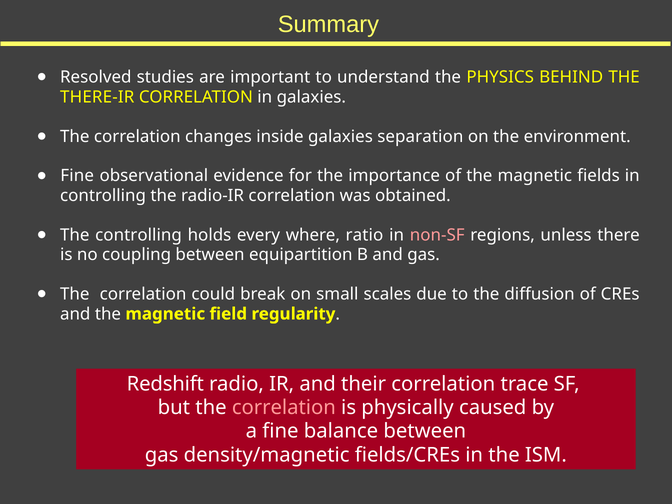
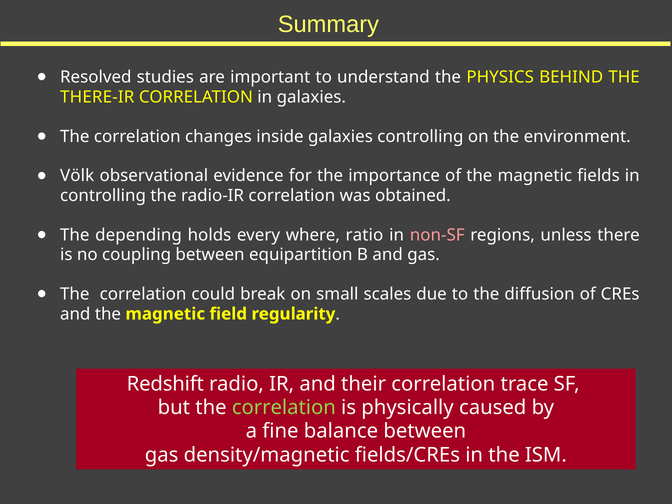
galaxies separation: separation -> controlling (420, 136)
Fine: Fine -> Völk (77, 176)
The controlling: controlling -> depending (139, 235)
correlation colour: pink -> light green (284, 408)
